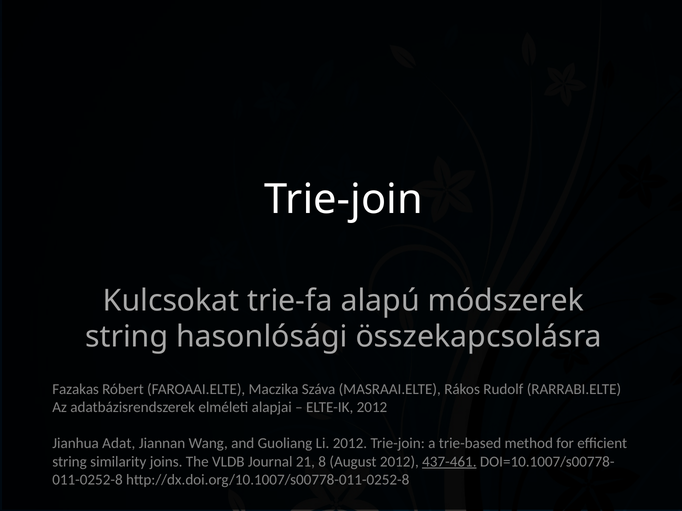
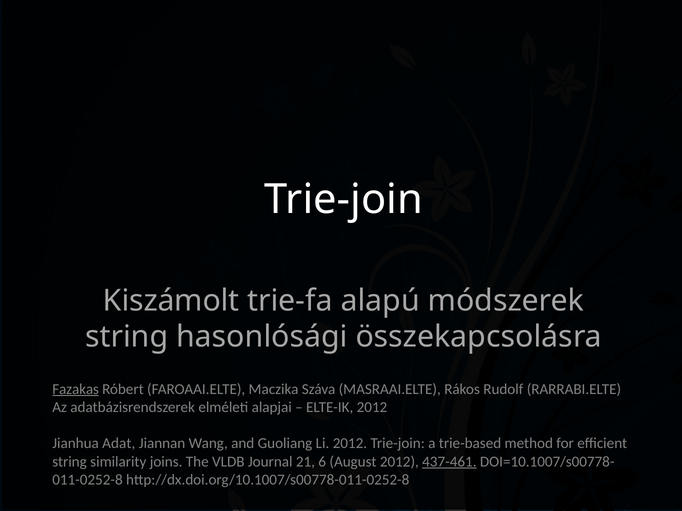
Kulcsokat: Kulcsokat -> Kiszámolt (171, 301)
Fazakas underline: none -> present (76, 389)
8: 8 -> 6 (322, 462)
